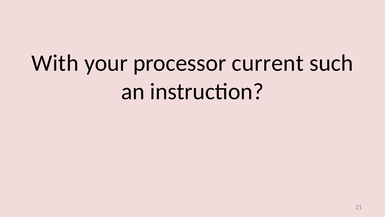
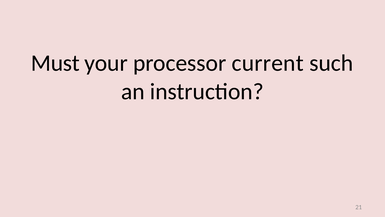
With: With -> Must (55, 63)
